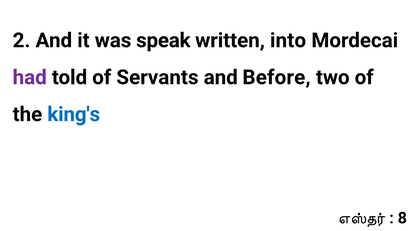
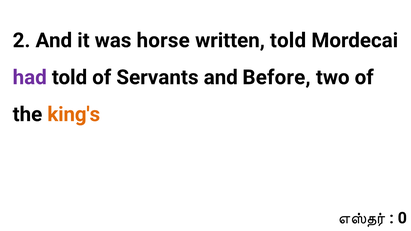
speak: speak -> horse (163, 40)
written into: into -> told (288, 40)
king's colour: blue -> orange (74, 114)
8: 8 -> 0 (402, 218)
